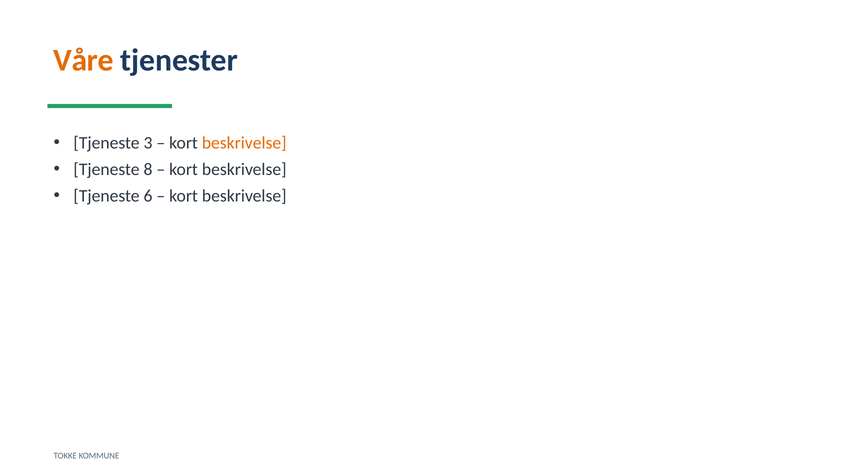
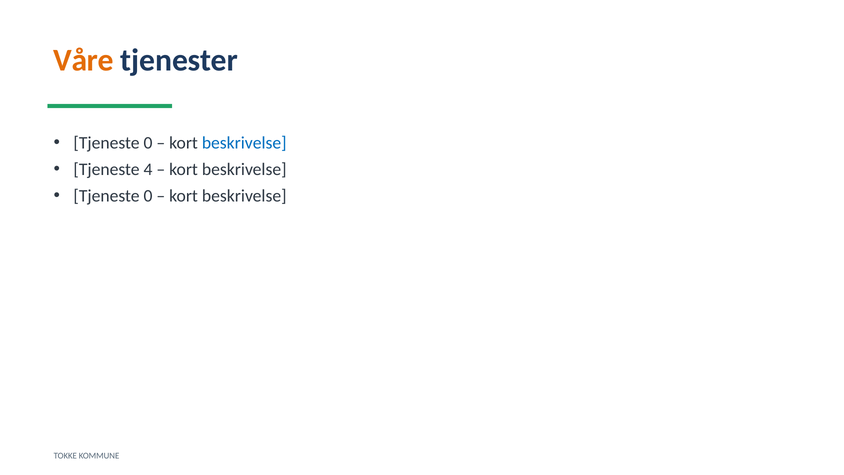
3: 3 -> 0 (148, 143)
beskrivelse colour: orange -> blue (244, 143)
8: 8 -> 4 (148, 169)
6: 6 -> 0 (148, 196)
